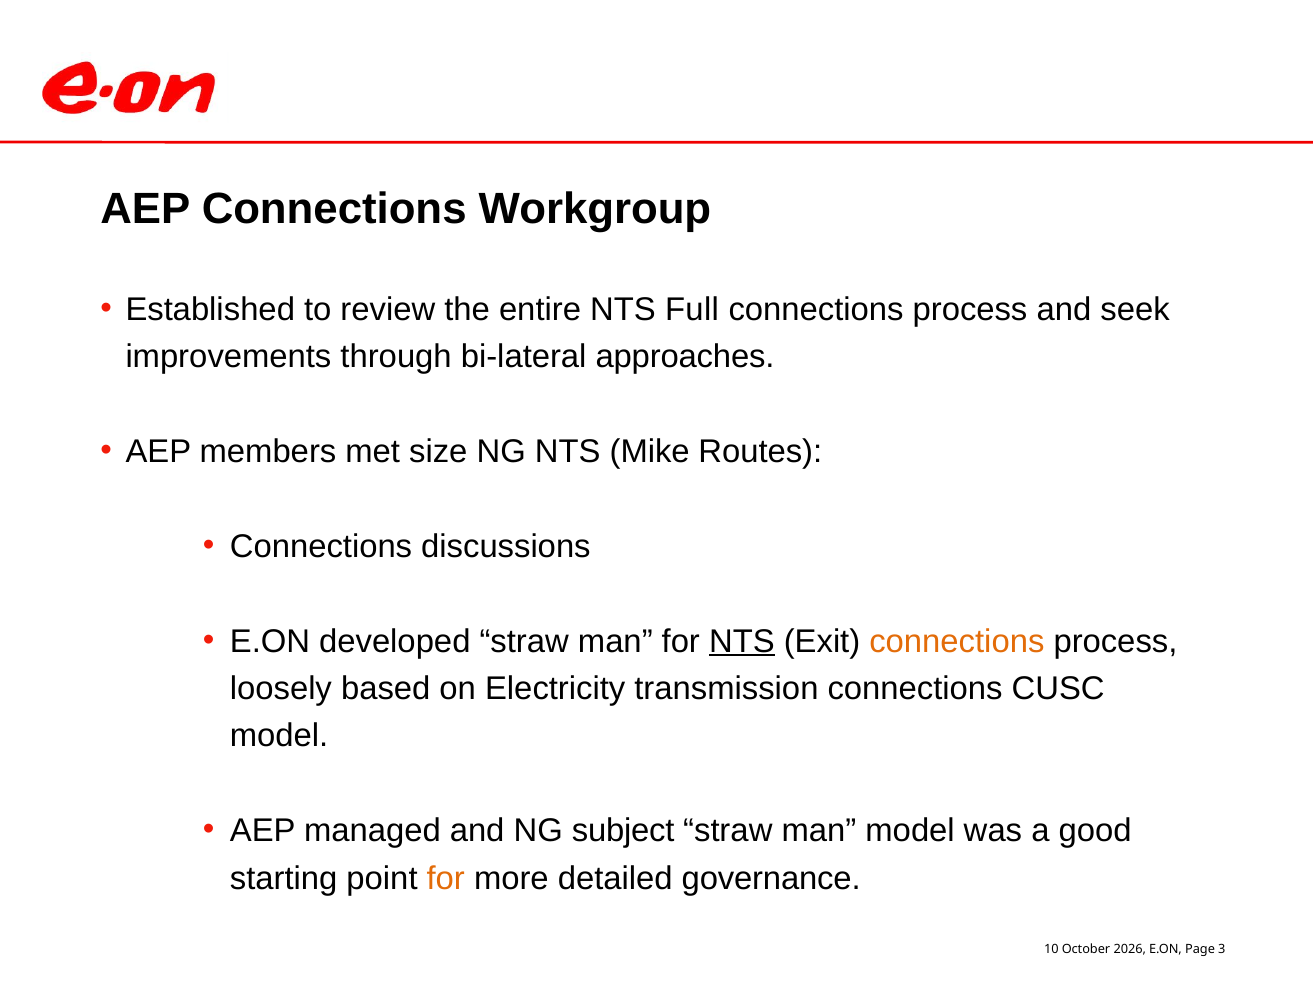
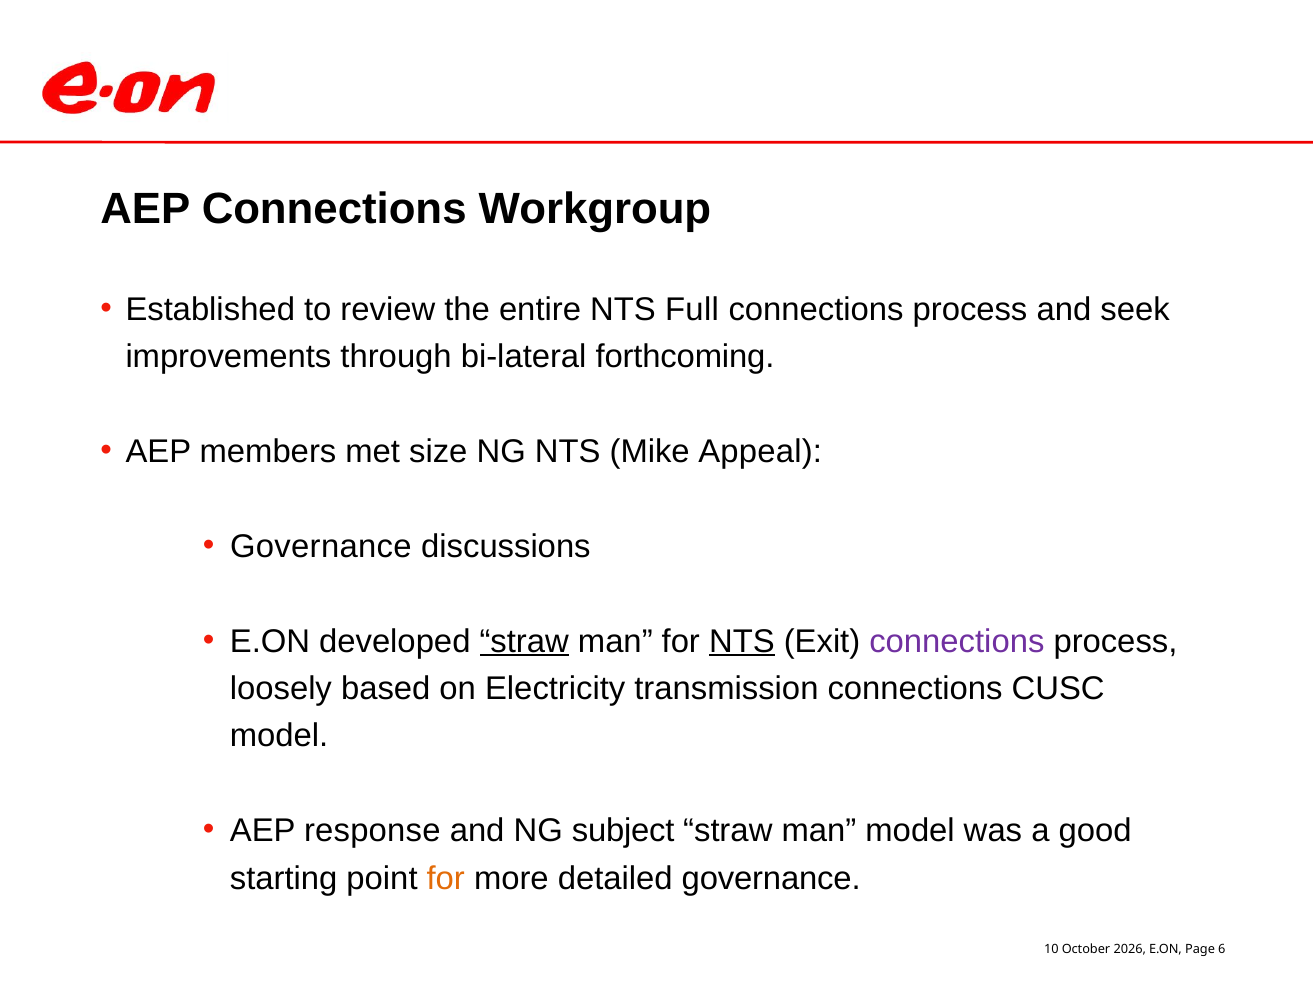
approaches: approaches -> forthcoming (685, 357)
Routes: Routes -> Appeal (760, 452)
Connections: Connections -> Governance (321, 547)
straw underline: none -> present (524, 642)
connections colour: orange -> purple (957, 642)
managed: managed -> response (372, 831)
3: 3 -> 6 (1222, 950)
